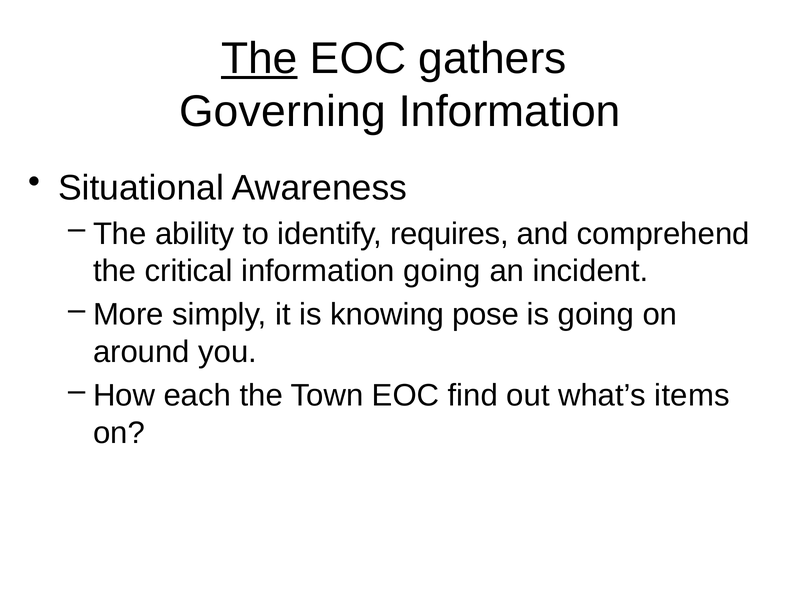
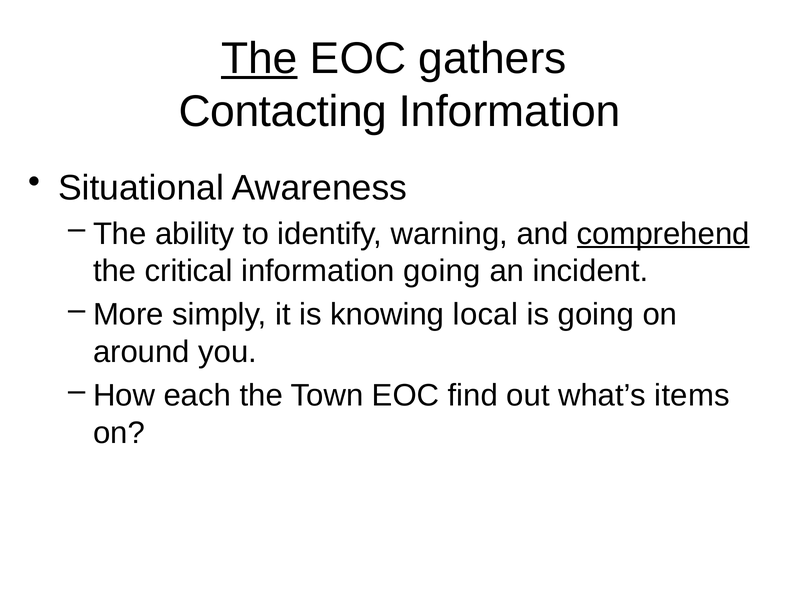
Governing: Governing -> Contacting (283, 112)
requires: requires -> warning (449, 234)
comprehend underline: none -> present (663, 234)
pose: pose -> local (485, 315)
